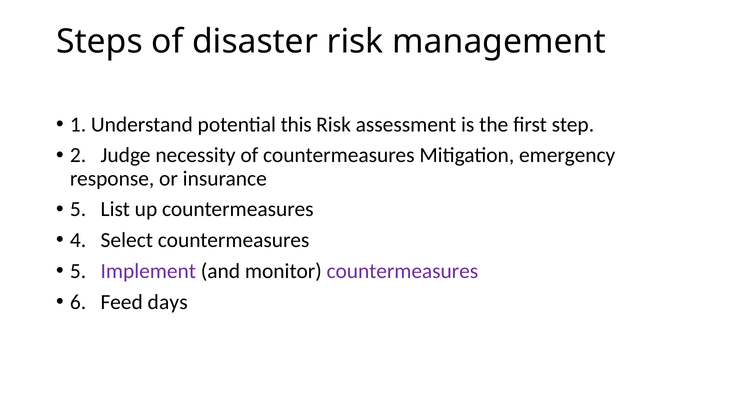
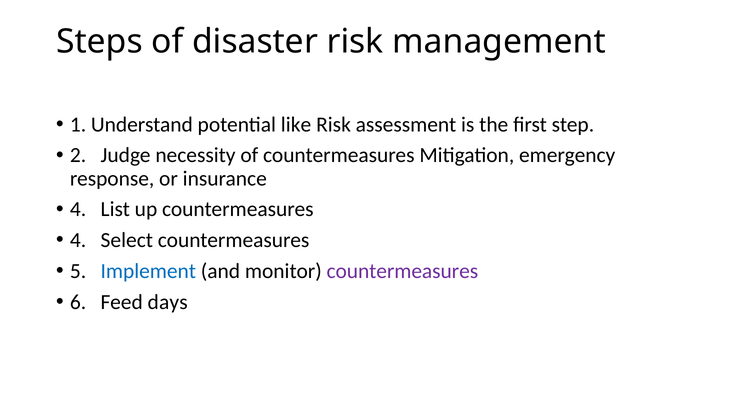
this: this -> like (296, 124)
5: 5 -> 4 (78, 209)
Implement colour: purple -> blue (148, 271)
